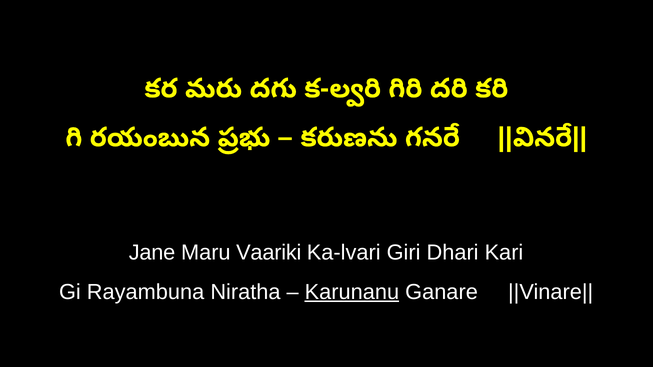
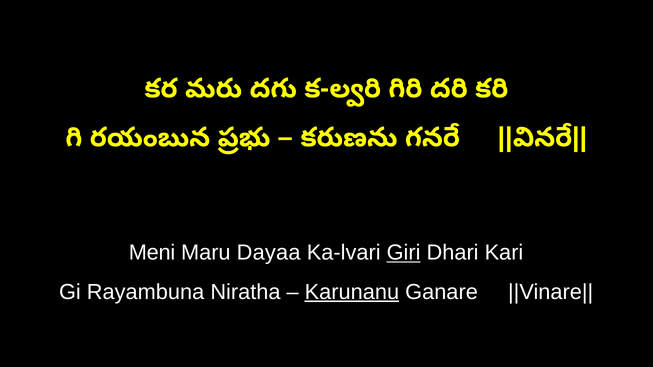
Jane: Jane -> Meni (152, 253)
Vaariki: Vaariki -> Dayaa (269, 253)
Giri underline: none -> present (404, 253)
